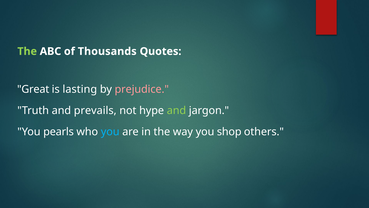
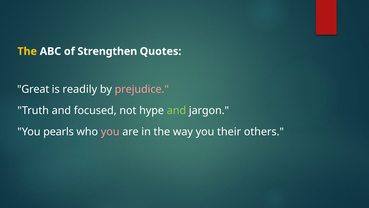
The colour: light green -> yellow (27, 51)
Thousands: Thousands -> Strengthen (107, 51)
lasting: lasting -> readily (80, 89)
prevails: prevails -> focused (95, 110)
you colour: light blue -> pink (110, 132)
shop: shop -> their (229, 132)
